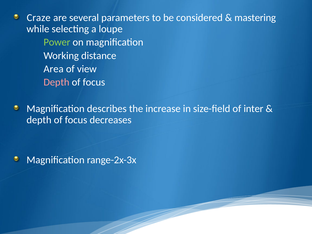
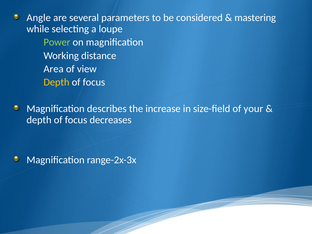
Craze: Craze -> Angle (39, 18)
Depth colour: pink -> yellow (56, 82)
inter: inter -> your (253, 109)
